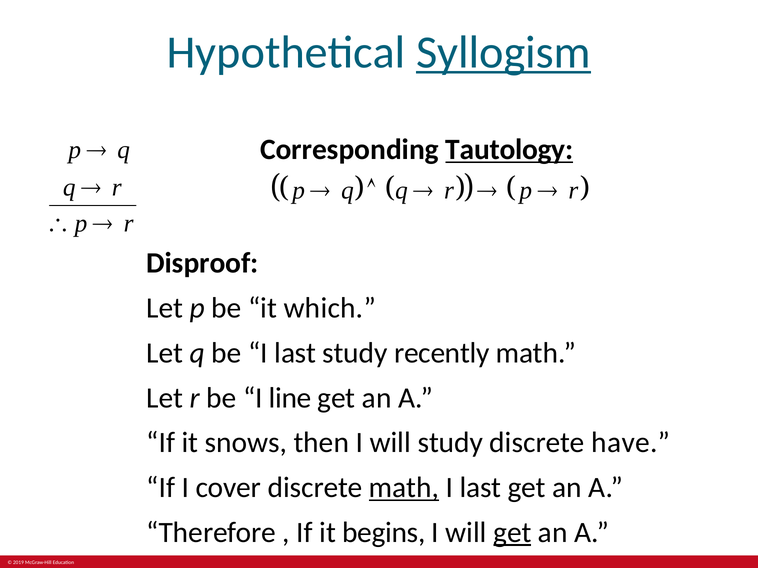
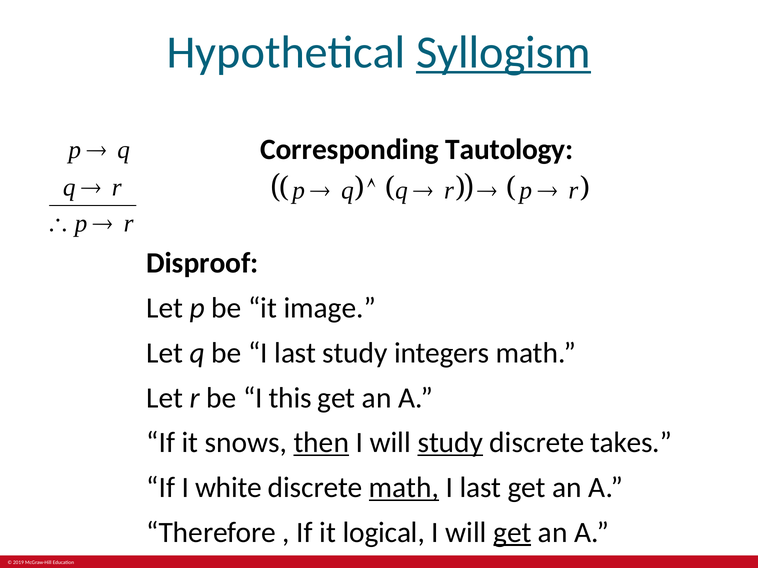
Tautology underline: present -> none (509, 150)
which: which -> image (330, 308)
recently: recently -> integers (442, 353)
line: line -> this (290, 398)
then underline: none -> present (321, 443)
study underline: none -> present (450, 443)
have: have -> takes (631, 443)
cover: cover -> white (229, 488)
begins: begins -> logical (384, 533)
